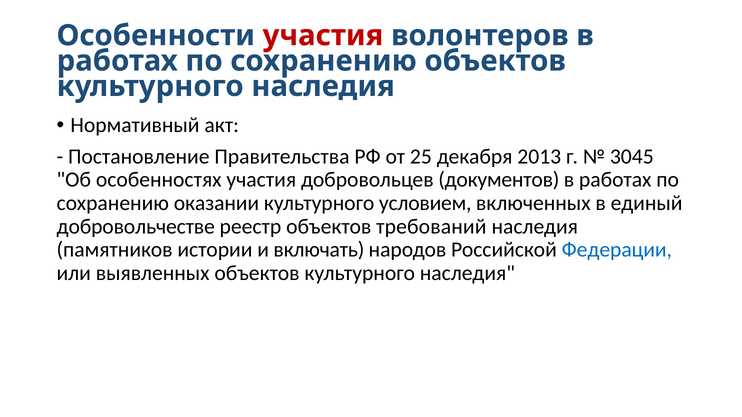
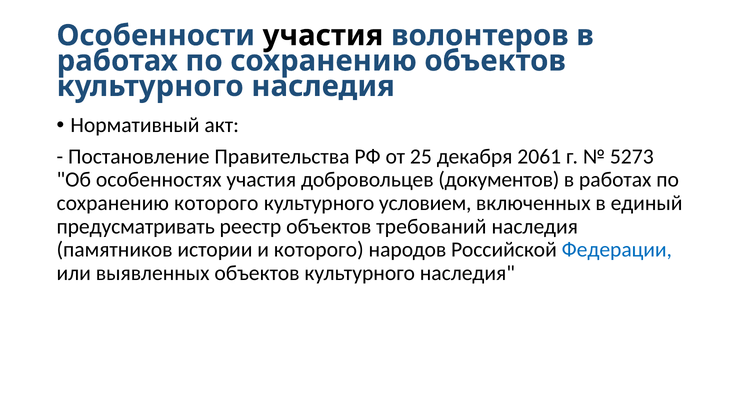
участия colour: red -> black (323, 36)
2013: 2013 -> 2061 (539, 157)
3045: 3045 -> 5273 (632, 157)
сохранению оказании: оказании -> которого (216, 203)
добровольчестве: добровольчестве -> предусматривать (136, 227)
и включать: включать -> которого (319, 250)
